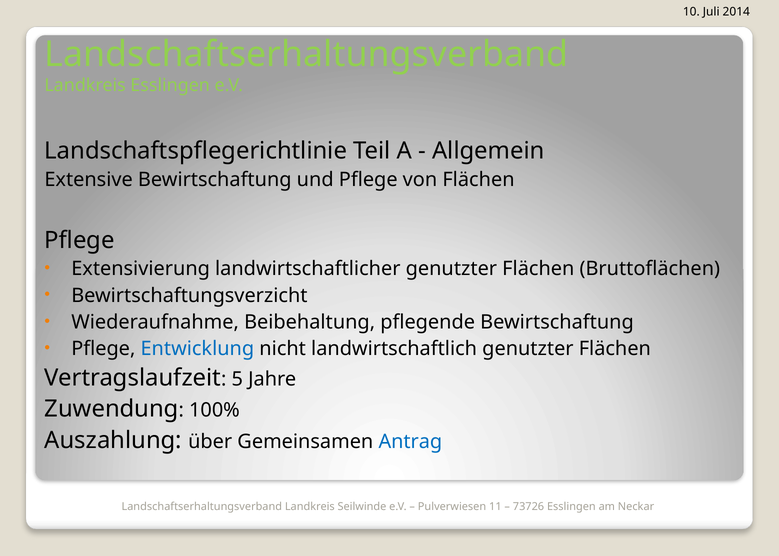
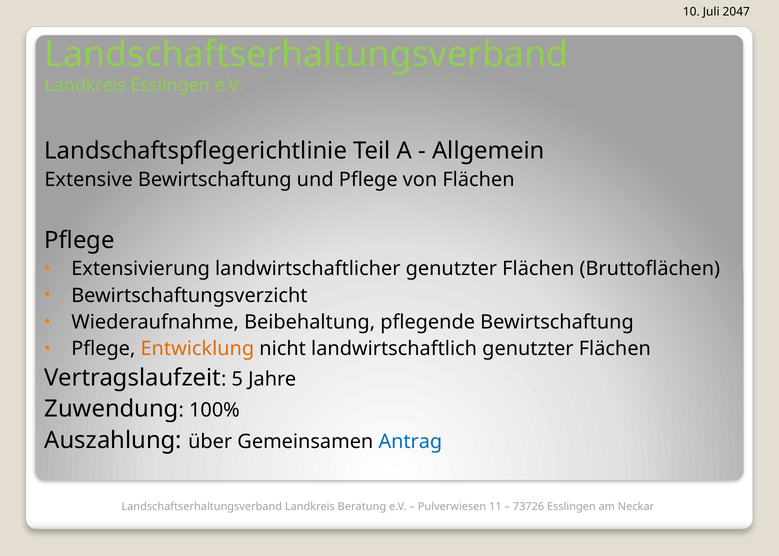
2014: 2014 -> 2047 (736, 12)
Entwicklung colour: blue -> orange (197, 349)
Seilwinde: Seilwinde -> Beratung (362, 507)
